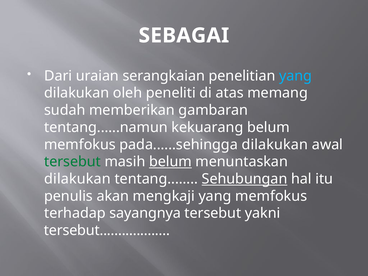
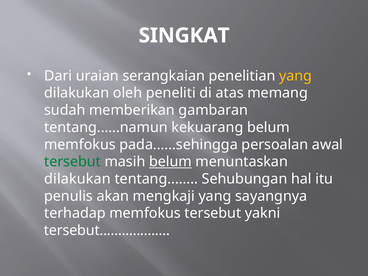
SEBAGAI: SEBAGAI -> SINGKAT (184, 36)
yang colour: light blue -> yellow (296, 76)
pada......sehingga dilakukan: dilakukan -> persoalan (275, 145)
Sehubungan underline: present -> none (245, 179)
yang memfokus: memfokus -> sayangnya (271, 196)
terhadap sayangnya: sayangnya -> memfokus (145, 213)
